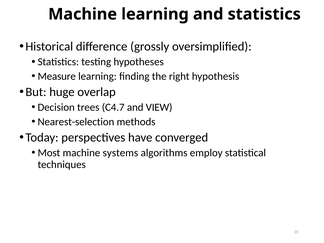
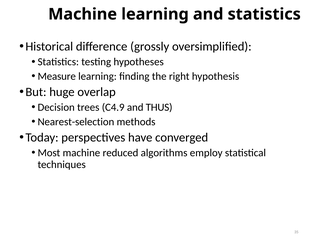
C4.7: C4.7 -> C4.9 (113, 107)
VIEW: VIEW -> THUS (159, 107)
systems: systems -> reduced (120, 153)
